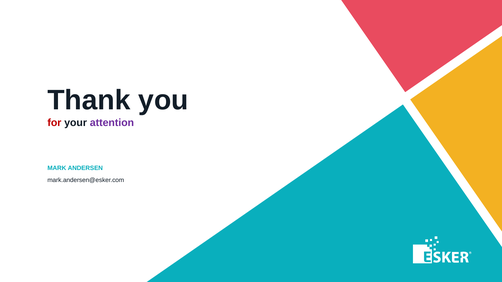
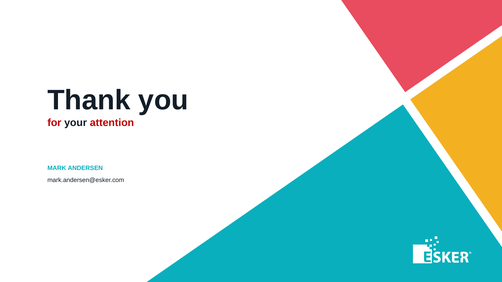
attention colour: purple -> red (112, 123)
